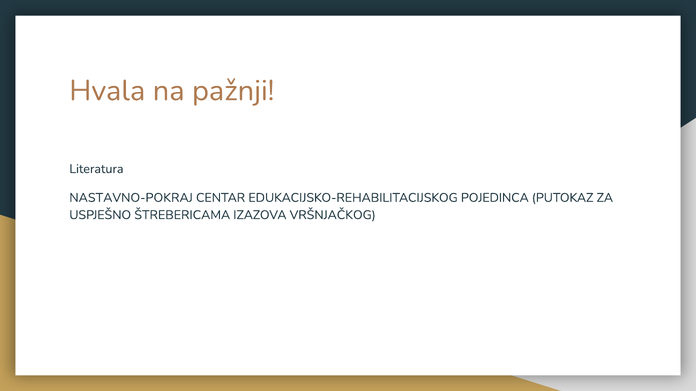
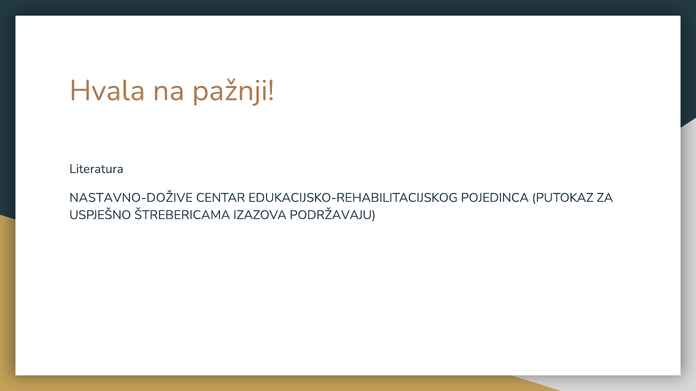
NASTAVNO-POKRAJ: NASTAVNO-POKRAJ -> NASTAVNO-DOŽIVE (131, 198)
VRŠNJAČKOG: VRŠNJAČKOG -> PODRŽAVAJU (333, 215)
